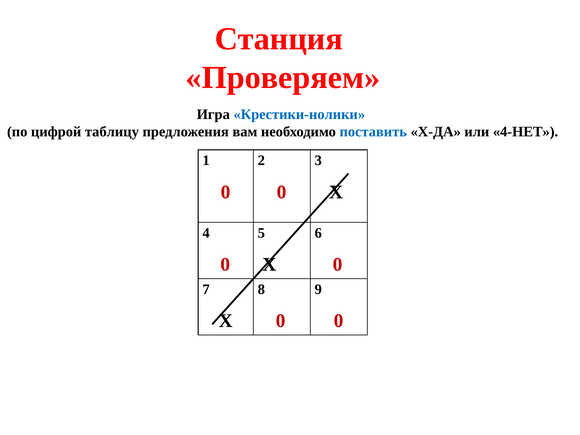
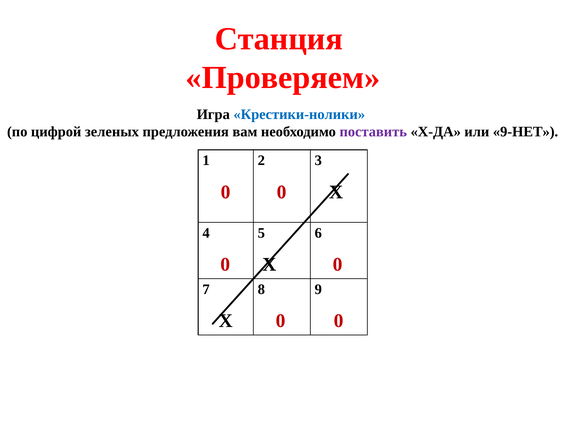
таблицу: таблицу -> зеленых (112, 132)
поставить colour: blue -> purple (373, 132)
4-НЕТ: 4-НЕТ -> 9-НЕТ (526, 132)
